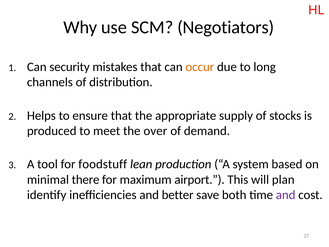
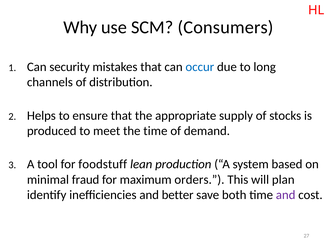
Negotiators: Negotiators -> Consumers (226, 27)
occur colour: orange -> blue (200, 67)
the over: over -> time (155, 131)
there: there -> fraud (86, 179)
airport: airport -> orders (199, 179)
